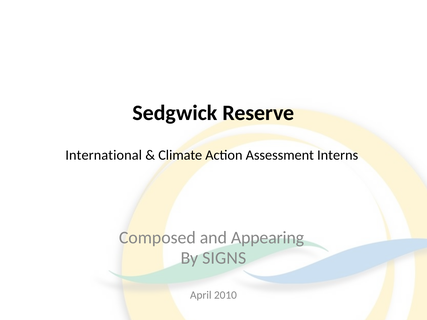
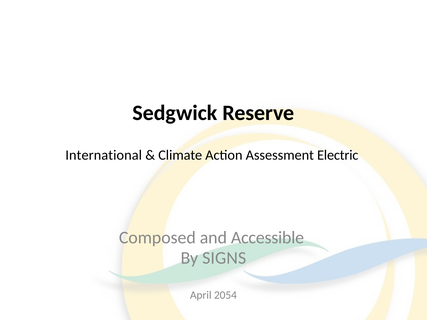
Interns: Interns -> Electric (338, 155)
Appearing: Appearing -> Accessible (268, 238)
2010: 2010 -> 2054 (225, 295)
